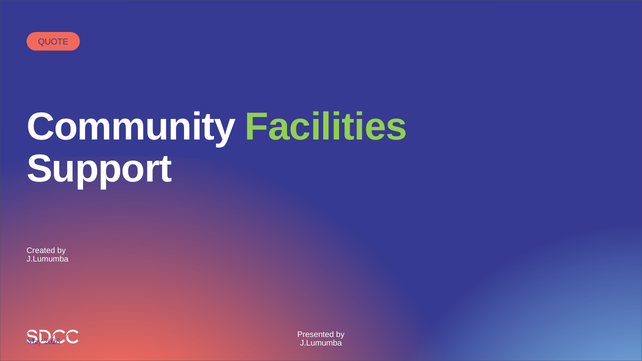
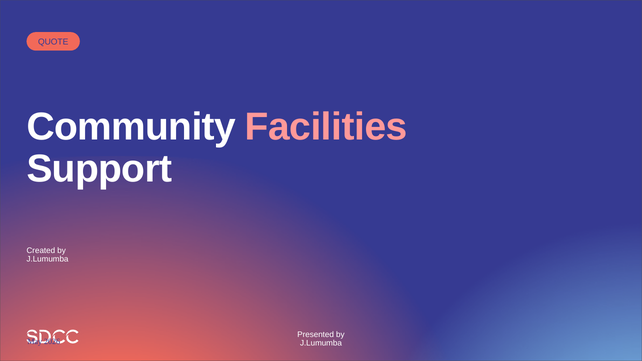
Facilities colour: light green -> pink (326, 127)
